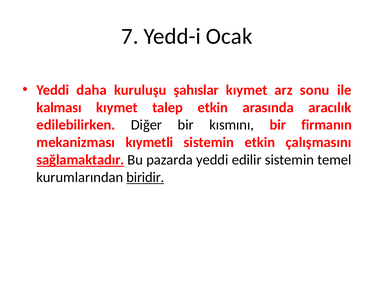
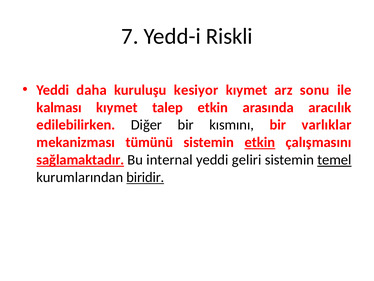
Ocak: Ocak -> Riskli (229, 36)
şahıslar: şahıslar -> kesiyor (196, 90)
firmanın: firmanın -> varlıklar (327, 125)
kıymetli: kıymetli -> tümünü (149, 142)
etkin underline: none -> present (260, 142)
pazarda: pazarda -> internal (170, 160)
edilir: edilir -> geliri (247, 160)
temel underline: none -> present (334, 160)
